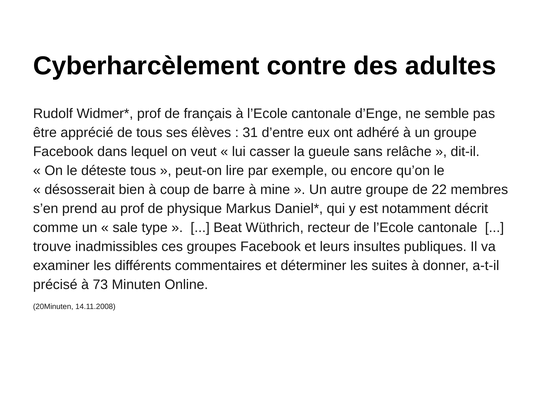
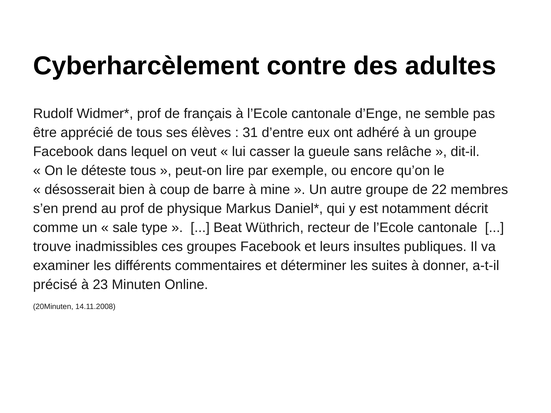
73: 73 -> 23 (100, 285)
